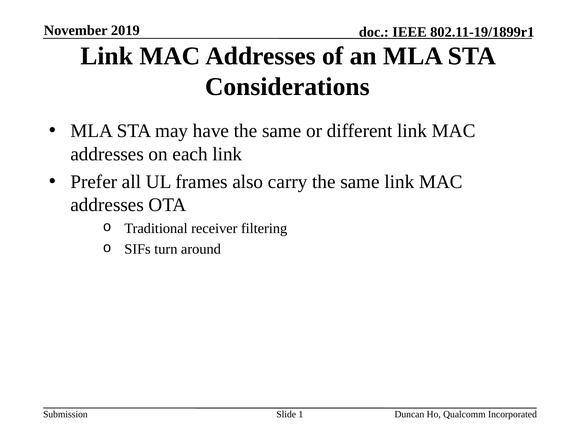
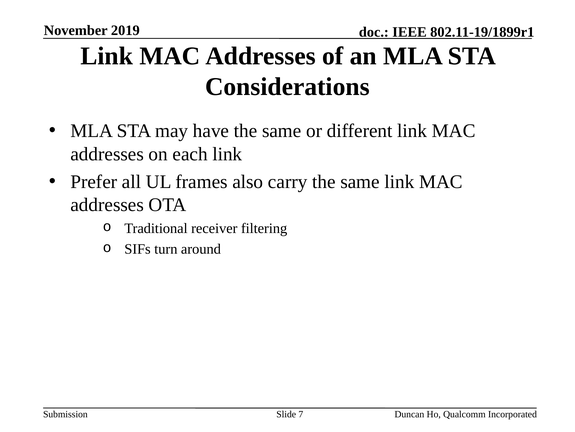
1: 1 -> 7 (301, 414)
